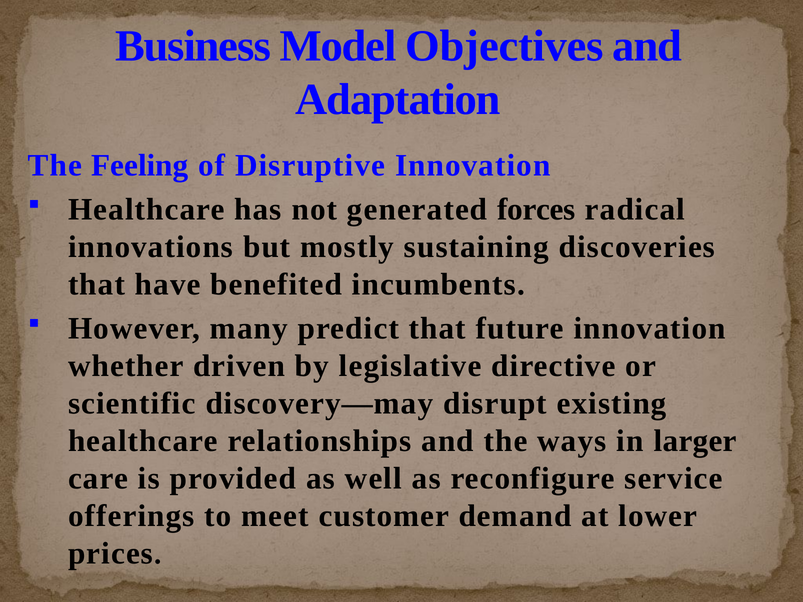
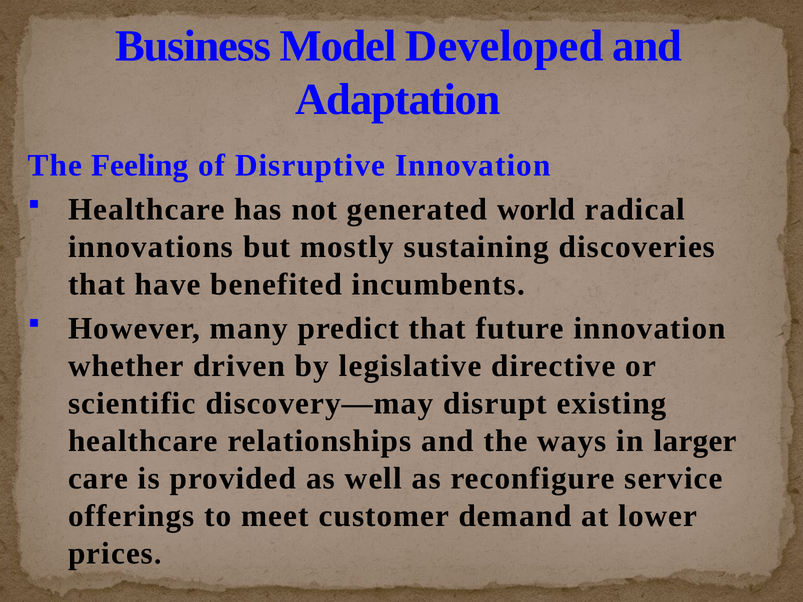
Objectives: Objectives -> Developed (505, 46)
forces: forces -> world (536, 210)
